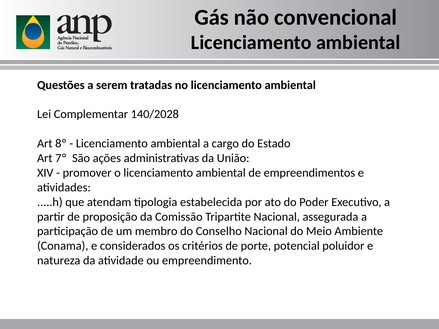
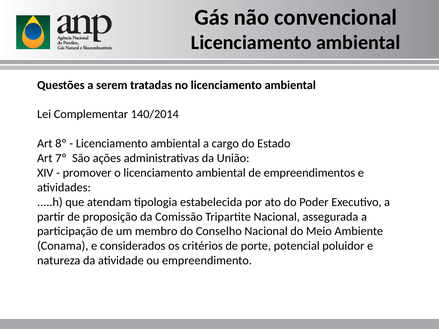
140/2028: 140/2028 -> 140/2014 (155, 114)
